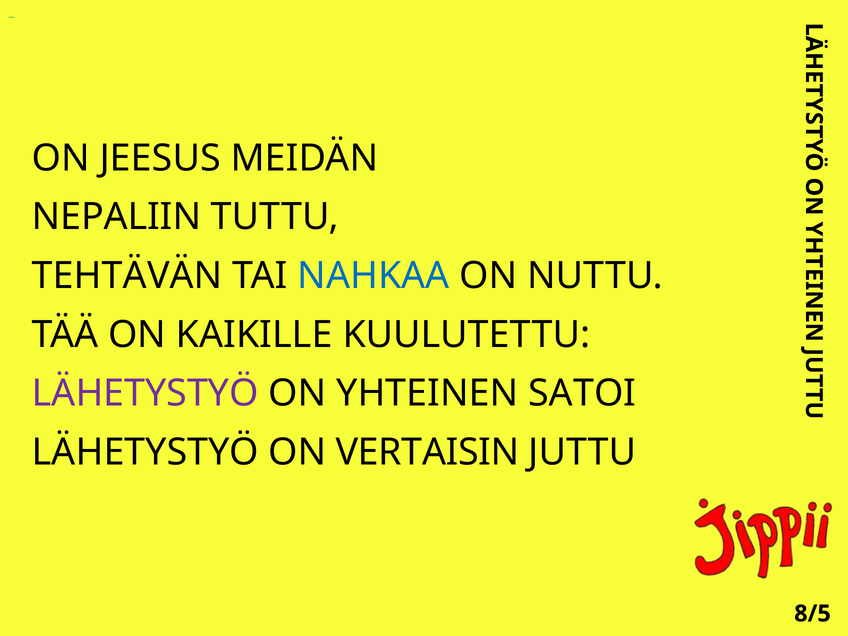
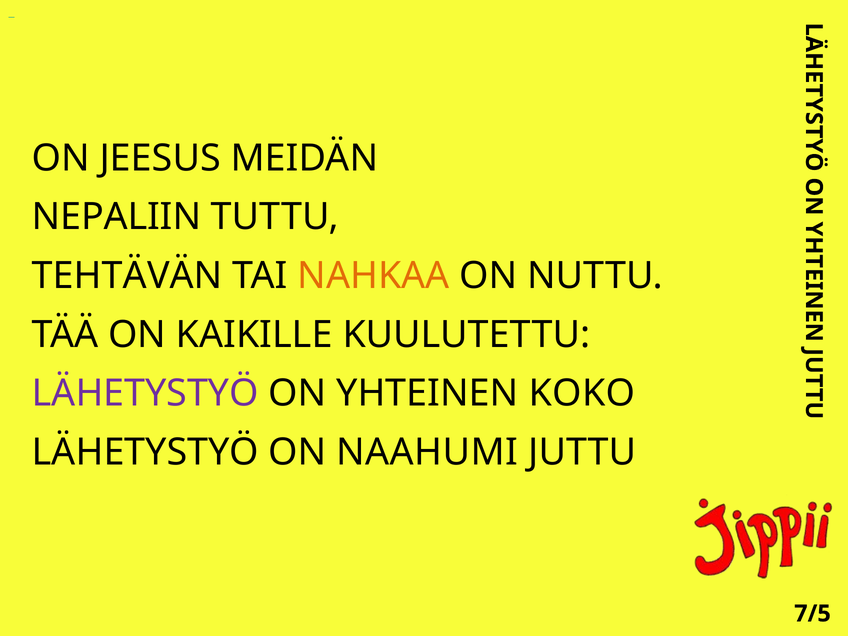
NAHKAA colour: blue -> orange (373, 276)
SATOI: SATOI -> KOKO (582, 393)
VERTAISIN: VERTAISIN -> NAAHUMI (427, 452)
8/5: 8/5 -> 7/5 (812, 614)
